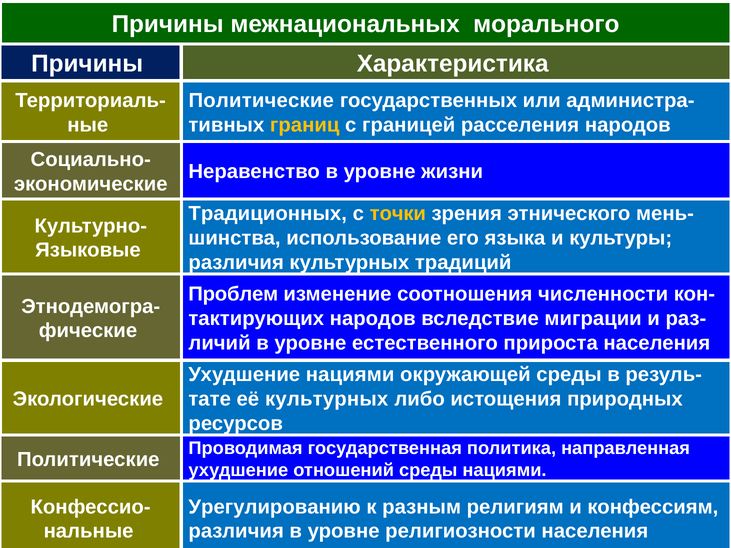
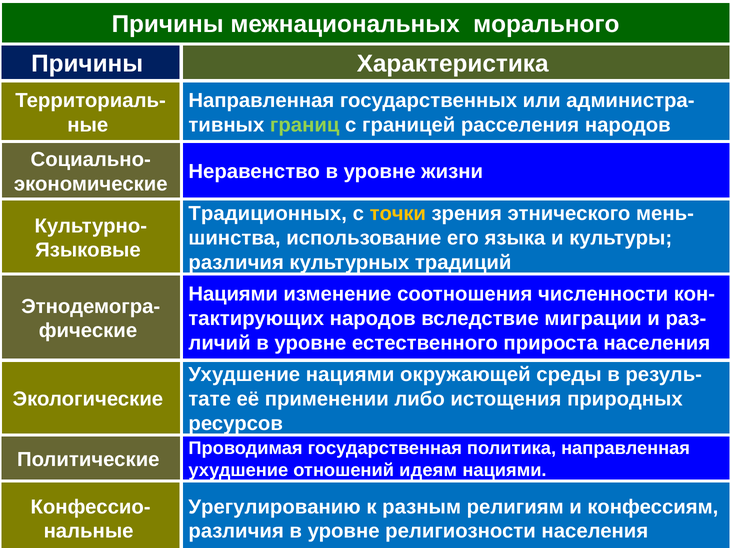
Политические: Политические -> Направленная (261, 101)
границ colour: yellow -> light green (305, 125)
Проблем: Проблем -> Нациями (233, 294)
её культурных: культурных -> применении (327, 399)
отношений среды: среды -> идеям (428, 471)
